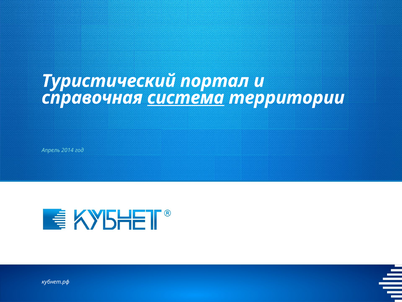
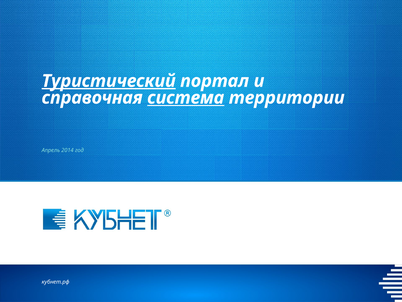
Туристический underline: none -> present (109, 81)
